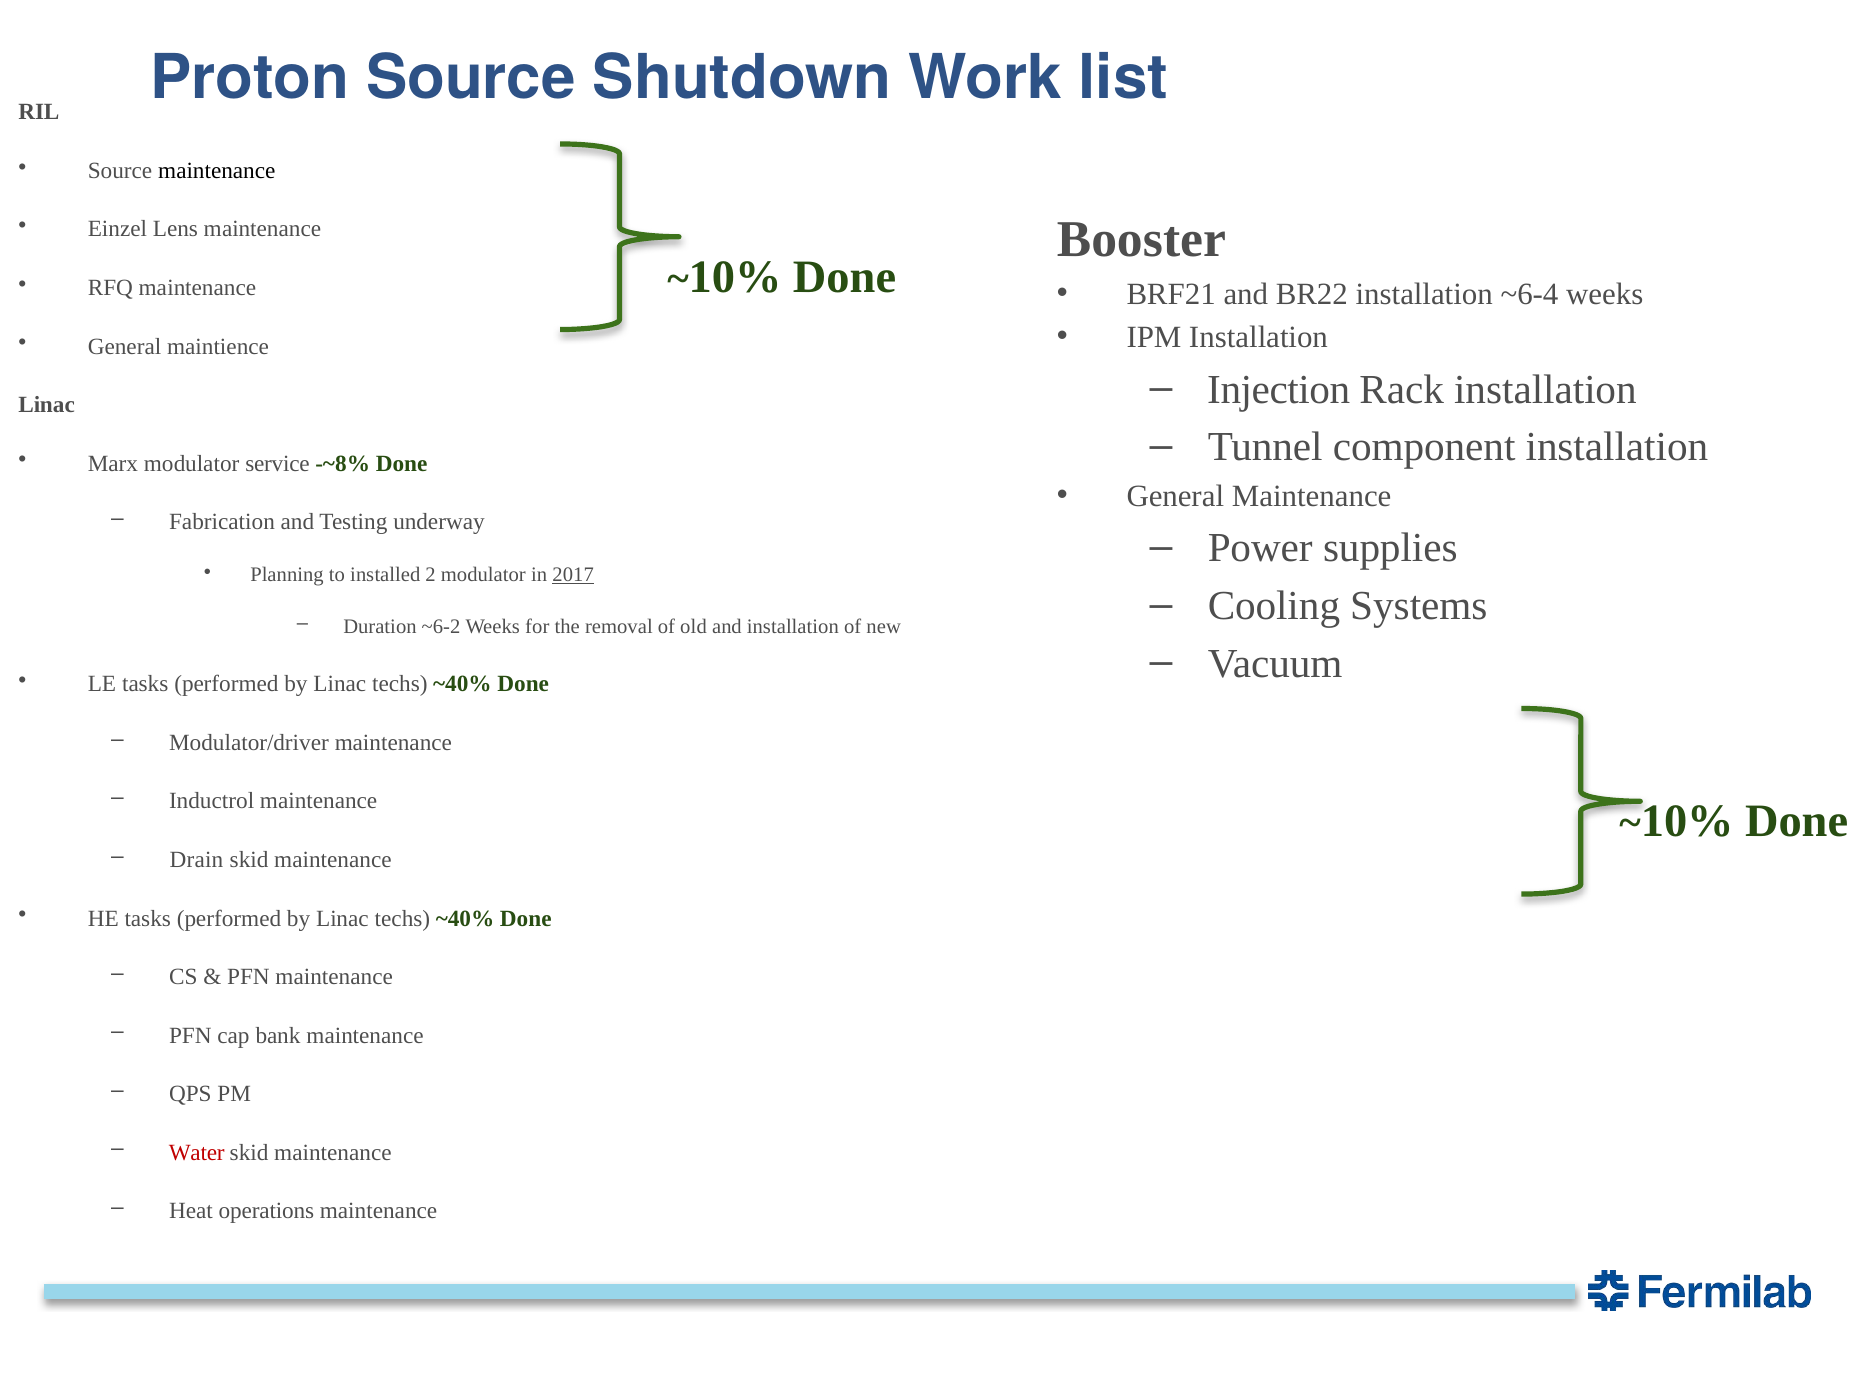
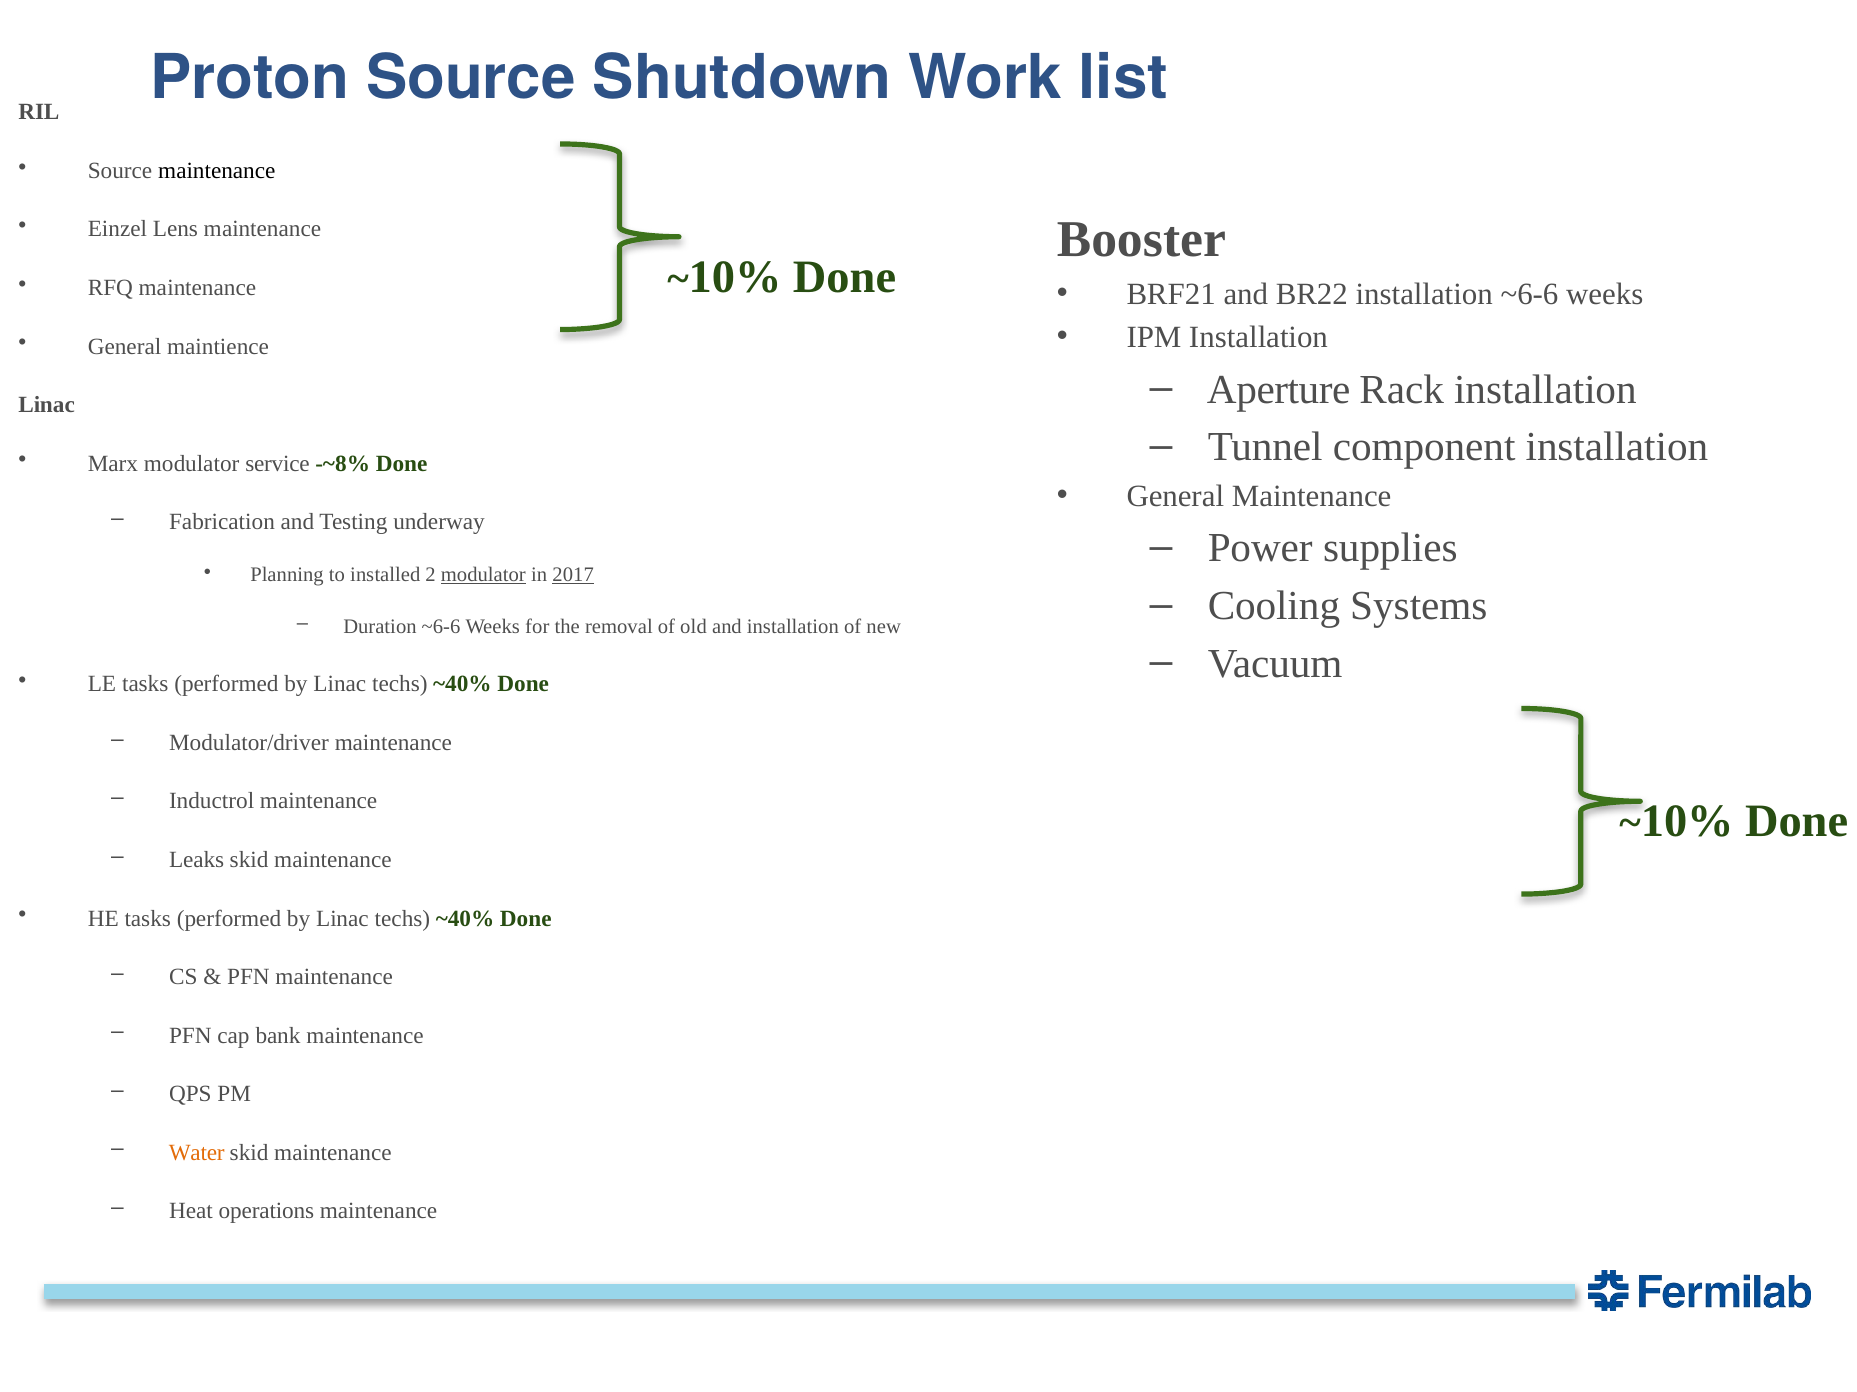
installation ~6-4: ~6-4 -> ~6-6 (1530, 294)
Injection: Injection -> Aperture (1279, 390)
modulator underline: none -> present (483, 575)
Duration ~6-2: ~6-2 -> ~6-6 (441, 627)
Drain: Drain -> Leaks (197, 860)
Water colour: red -> orange (197, 1153)
